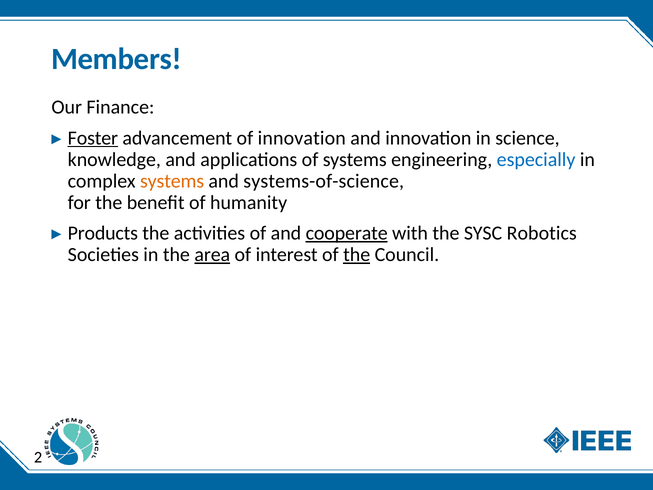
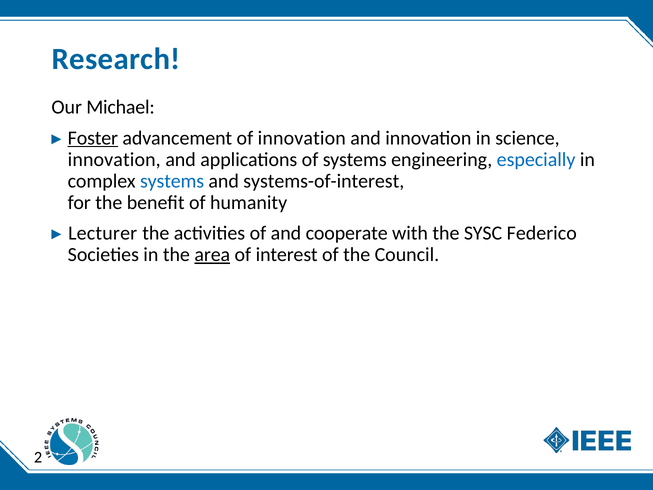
Members: Members -> Research (116, 59)
Finance: Finance -> Michael (121, 107)
knowledge: knowledge -> innovation (114, 159)
systems colour: orange -> blue (172, 181)
systems-of-science: systems-of-science -> systems-of-interest (324, 181)
Products: Products -> Lecturer (103, 233)
cooperate underline: present -> none (347, 233)
Robotics: Robotics -> Federico (542, 233)
the underline: present -> none (357, 255)
